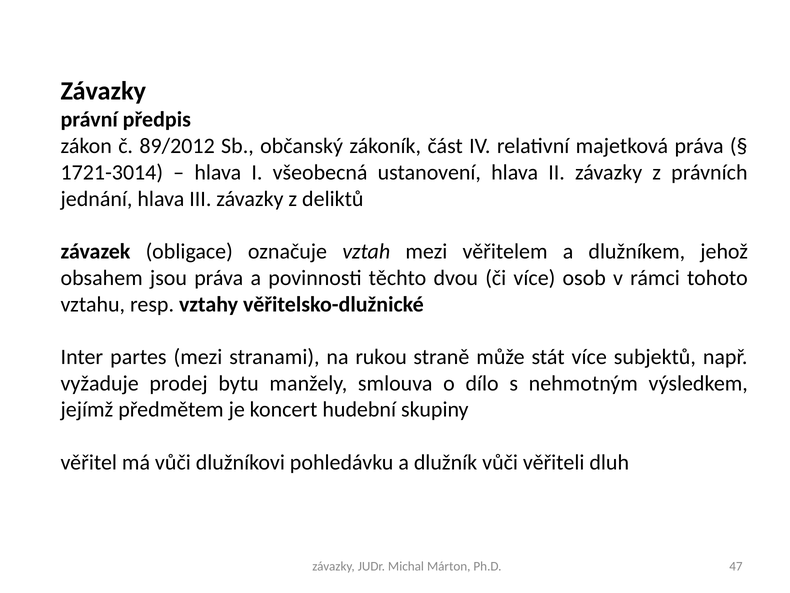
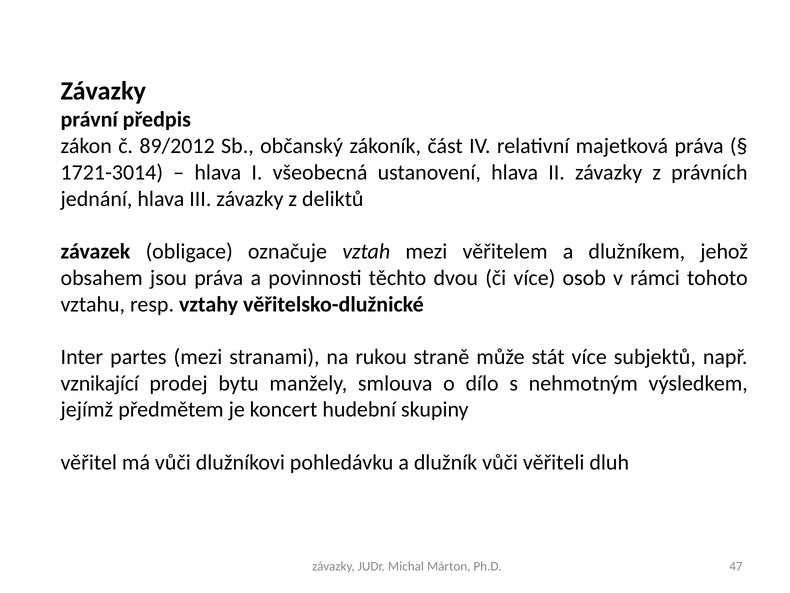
vyžaduje: vyžaduje -> vznikající (100, 383)
